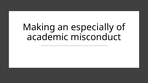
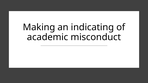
especially: especially -> indicating (92, 27)
